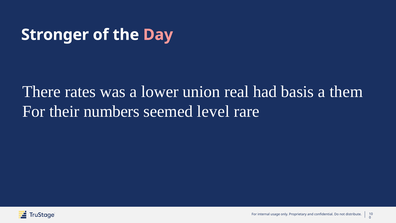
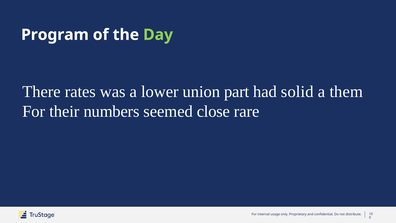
Stronger: Stronger -> Program (55, 35)
Day colour: pink -> light green (158, 35)
real: real -> part (237, 92)
basis: basis -> solid (297, 92)
level: level -> close (213, 111)
